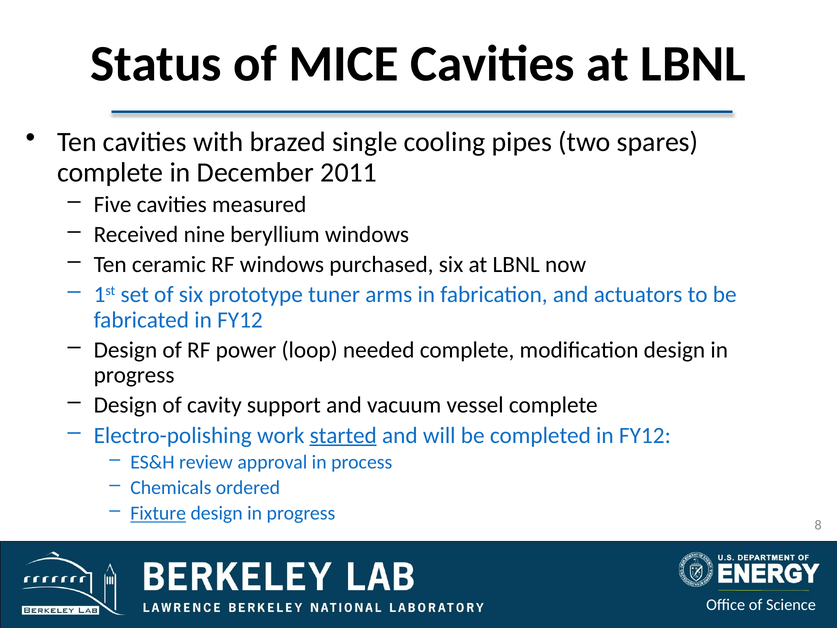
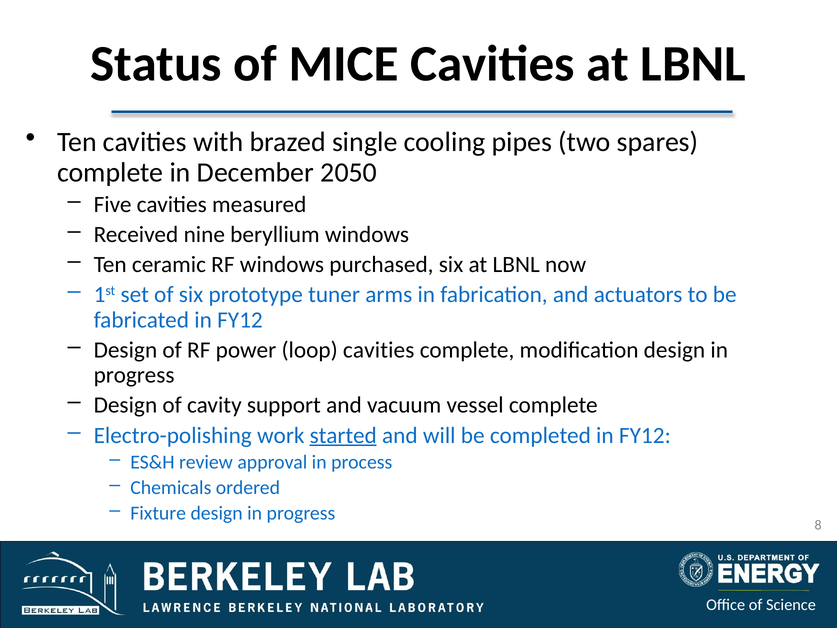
2011: 2011 -> 2050 (349, 172)
loop needed: needed -> cavities (379, 350)
Fixture underline: present -> none (158, 513)
